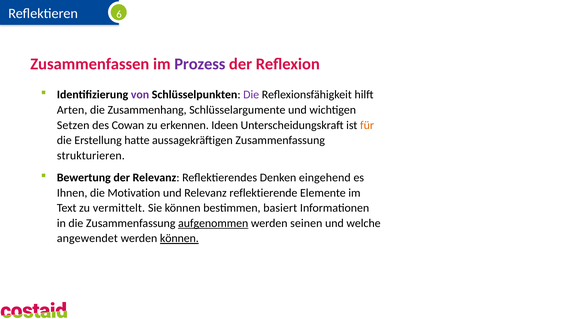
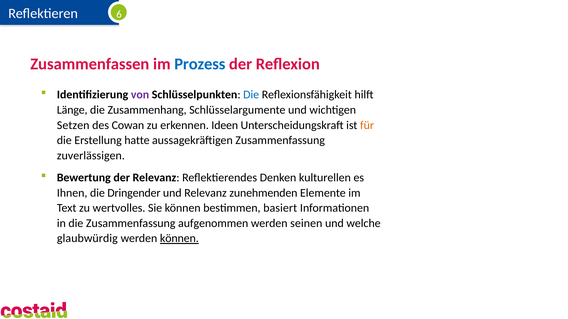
Prozess colour: purple -> blue (200, 64)
Die colour: purple -> blue (251, 95)
Arten: Arten -> Länge (72, 110)
strukturieren: strukturieren -> zuverlässigen (91, 156)
eingehend: eingehend -> kulturellen (325, 178)
Motivation: Motivation -> Dringender (134, 193)
reflektierende: reflektierende -> zunehmenden (263, 193)
vermittelt: vermittelt -> wertvolles (119, 208)
aufgenommen underline: present -> none (213, 224)
angewendet: angewendet -> glaubwürdig (87, 239)
